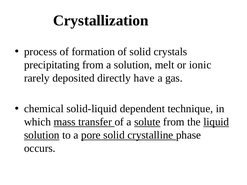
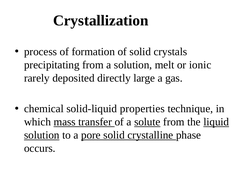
have: have -> large (144, 78)
dependent: dependent -> properties (142, 109)
